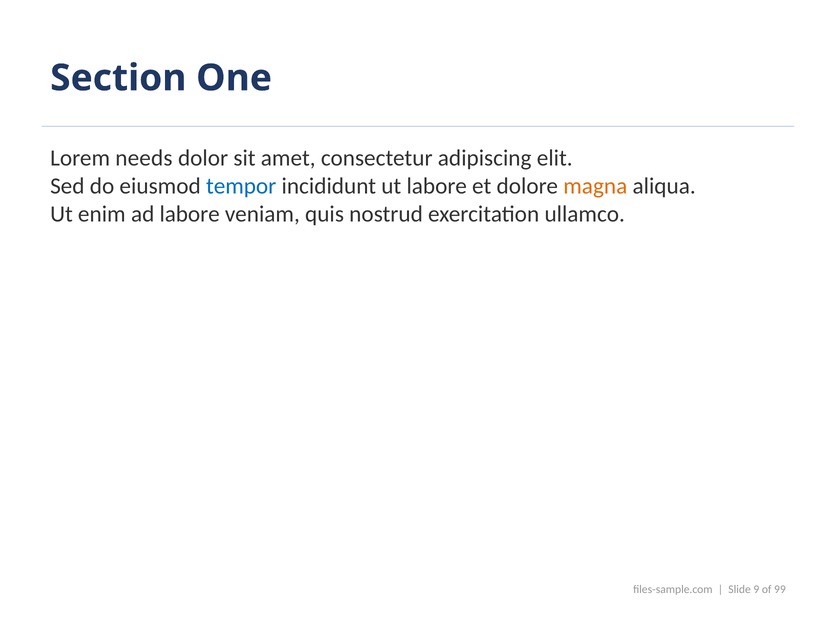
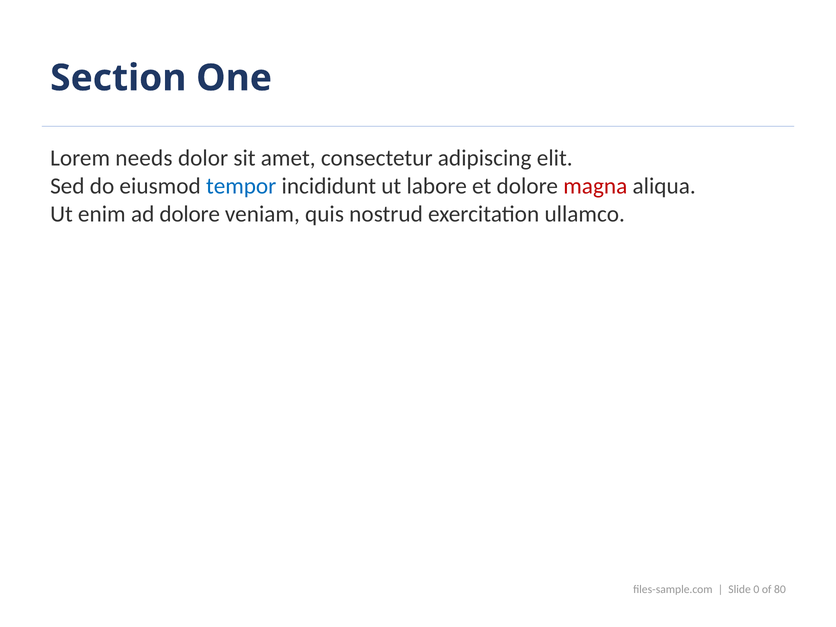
magna colour: orange -> red (595, 186)
ad labore: labore -> dolore (190, 214)
9: 9 -> 0 (756, 590)
99: 99 -> 80 (780, 590)
